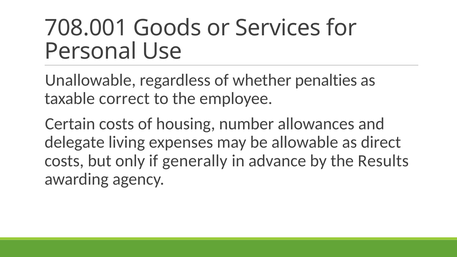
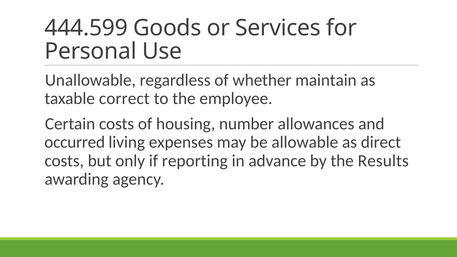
708.001: 708.001 -> 444.599 (86, 28)
penalties: penalties -> maintain (326, 80)
delegate: delegate -> occurred (75, 142)
generally: generally -> reporting (195, 161)
